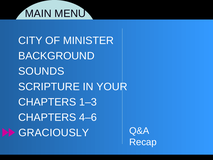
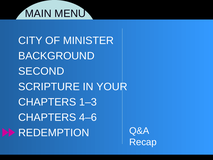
SOUNDS: SOUNDS -> SECOND (41, 71)
GRACIOUSLY: GRACIOUSLY -> REDEMPTION (54, 133)
